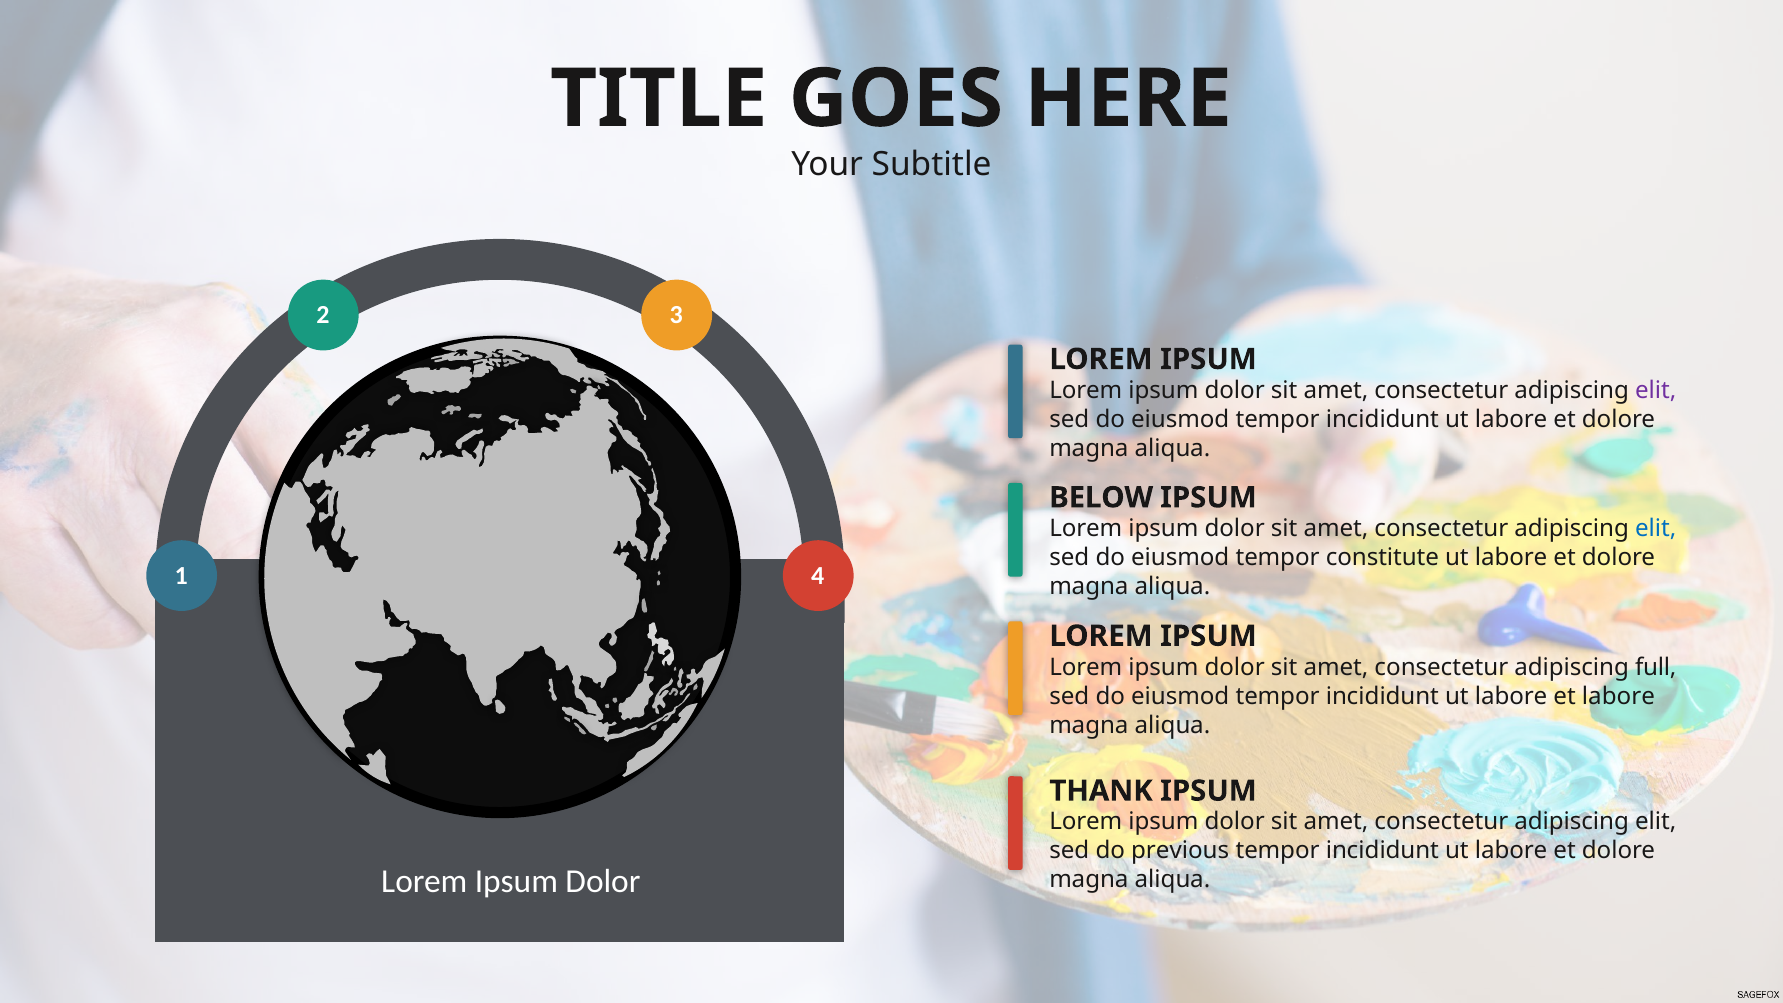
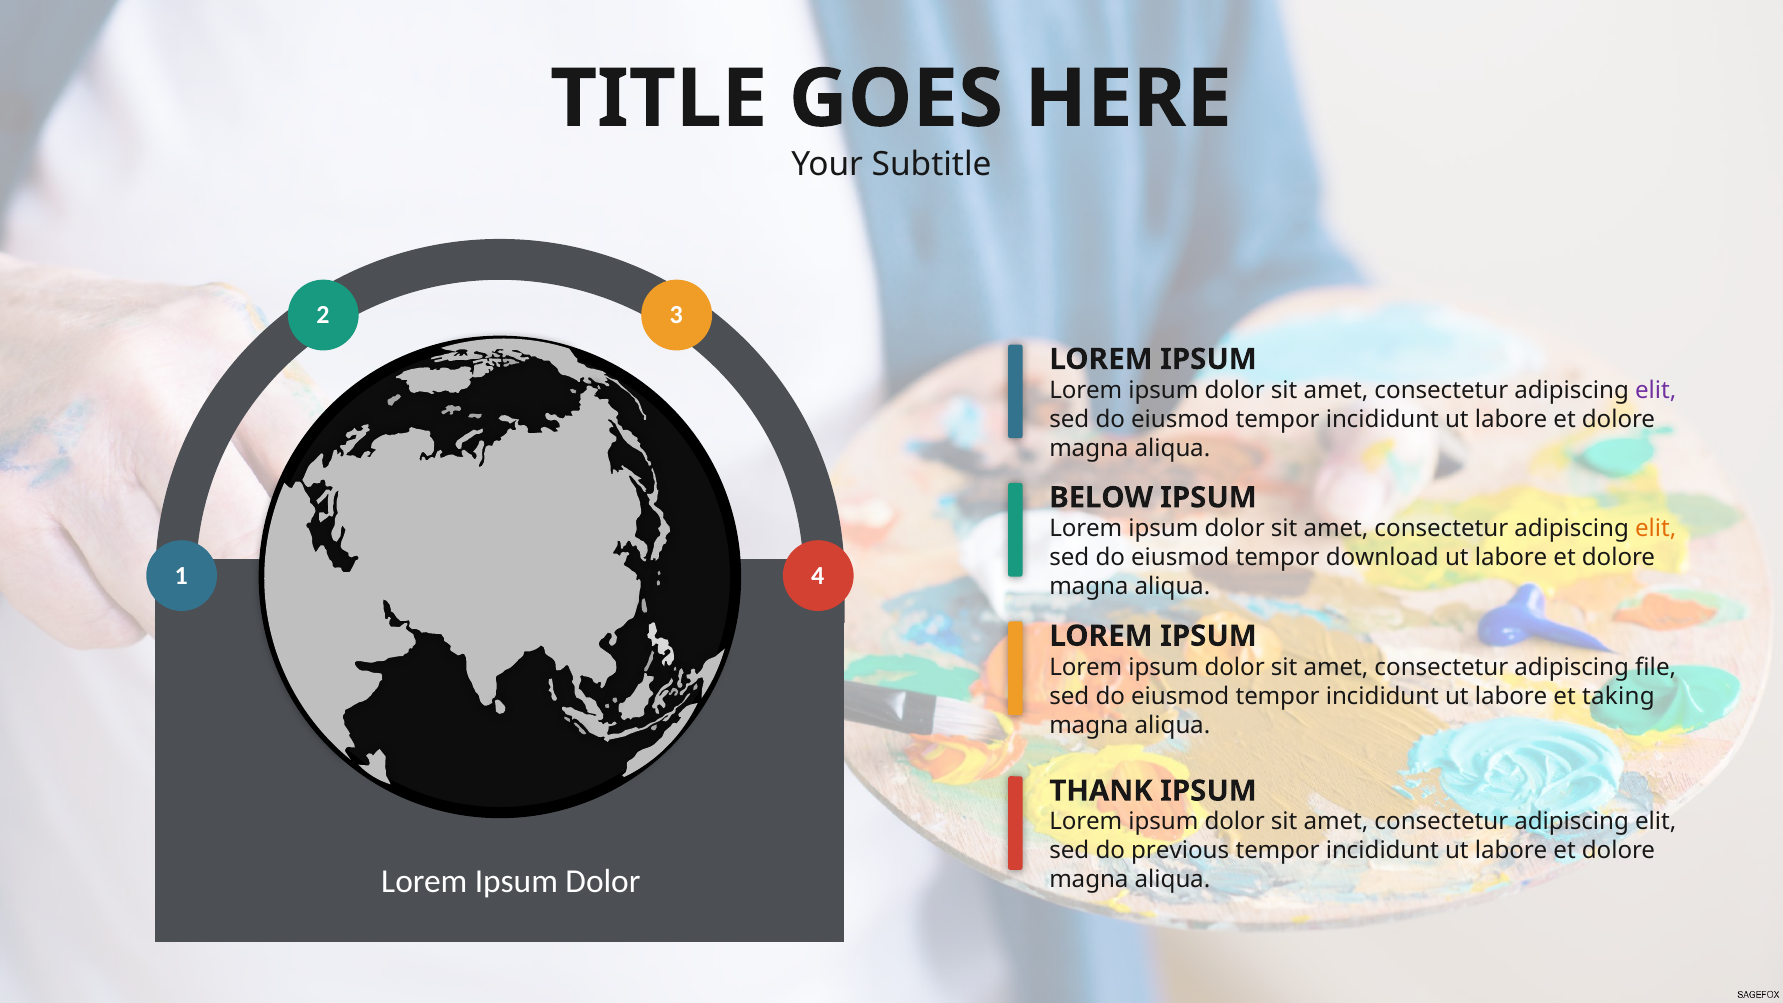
elit colour: blue -> orange (1656, 529)
constitute: constitute -> download (1382, 558)
full: full -> file (1656, 667)
et labore: labore -> taking (1618, 696)
